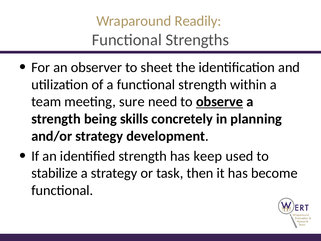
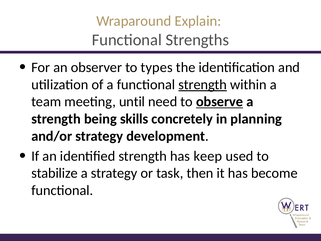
Readily: Readily -> Explain (198, 21)
sheet: sheet -> types (157, 67)
strength underline: none -> present (203, 84)
sure: sure -> until (132, 102)
